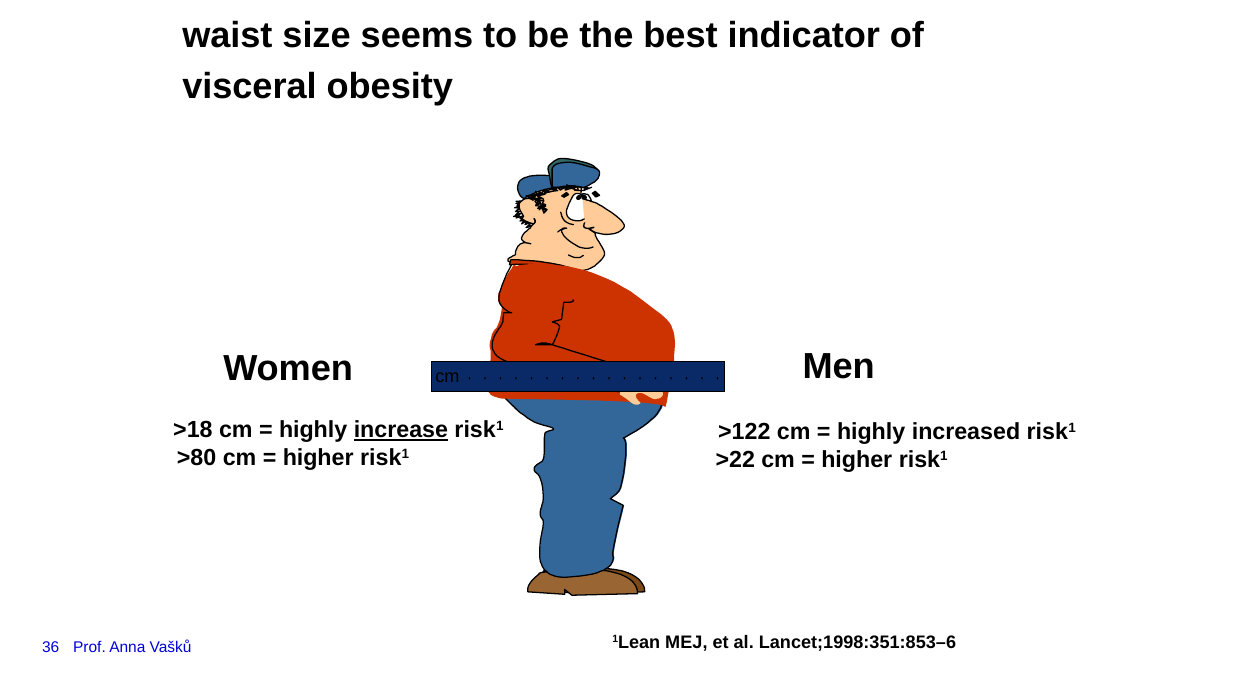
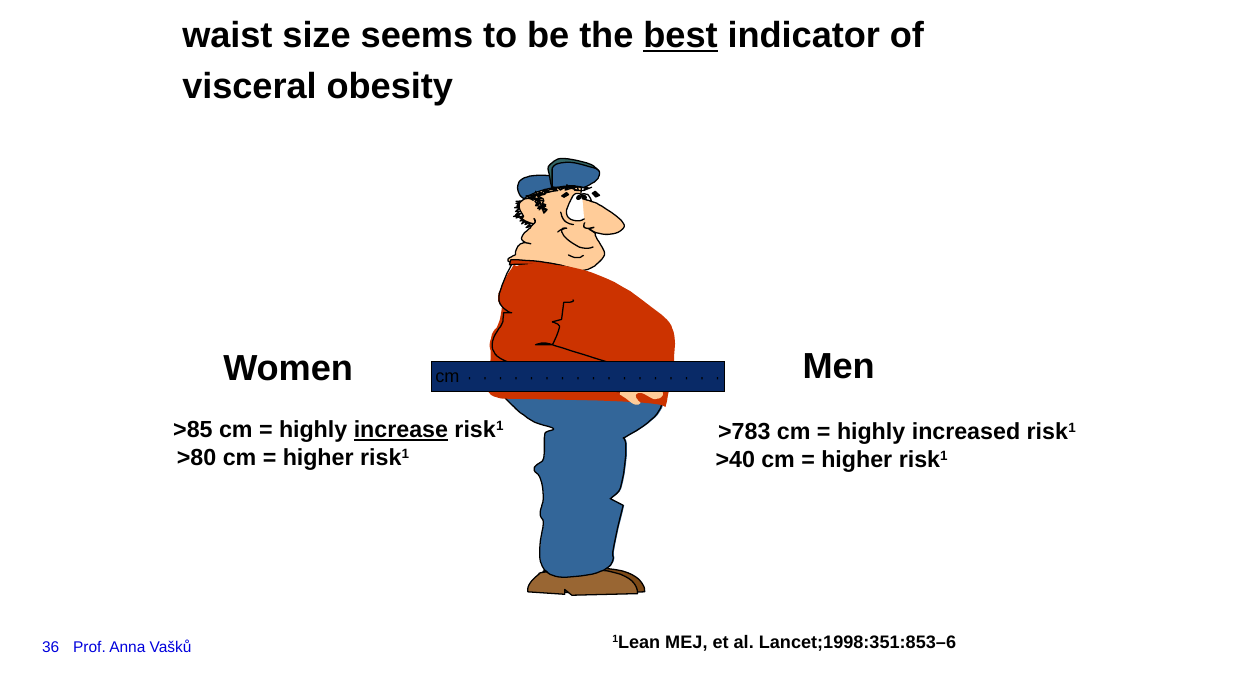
best underline: none -> present (681, 35)
>18: >18 -> >85 (193, 430)
>122: >122 -> >783 (744, 431)
>22: >22 -> >40 (735, 459)
